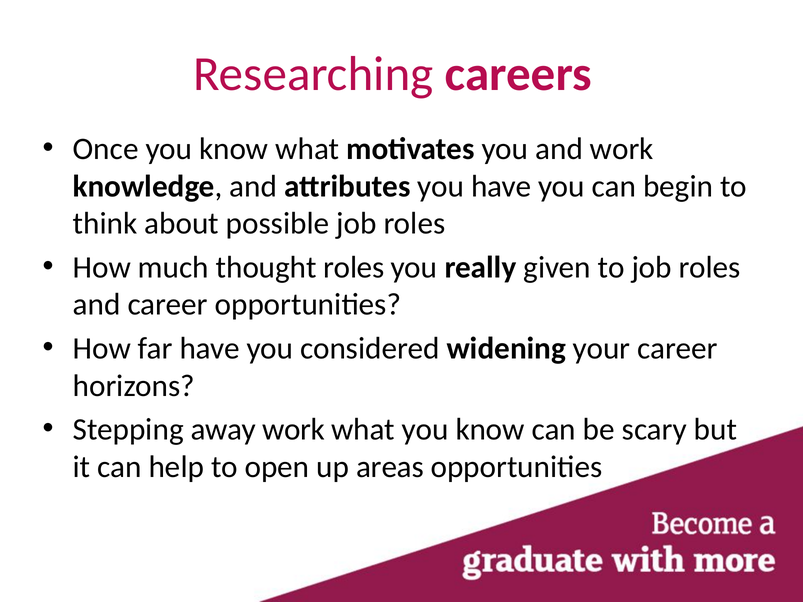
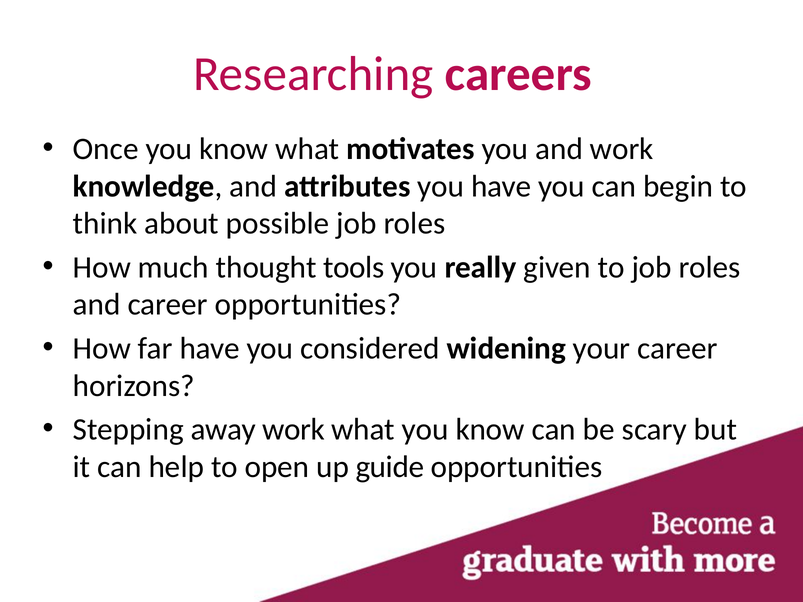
thought roles: roles -> tools (354, 267)
areas: areas -> guide (390, 467)
